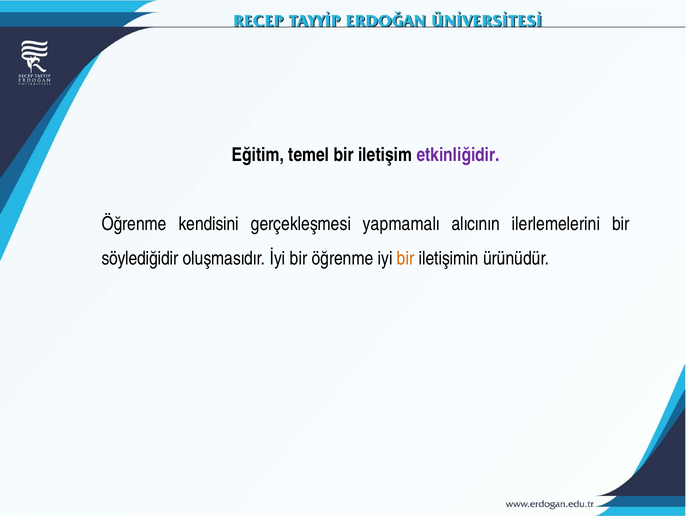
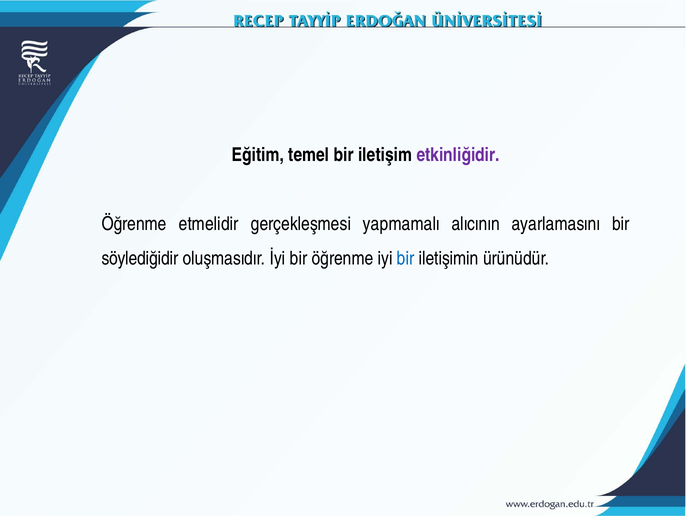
kendisini: kendisini -> etmelidir (209, 224)
ilerlemelerini: ilerlemelerini -> ayarlamasını (556, 224)
bir colour: orange -> blue (406, 258)
